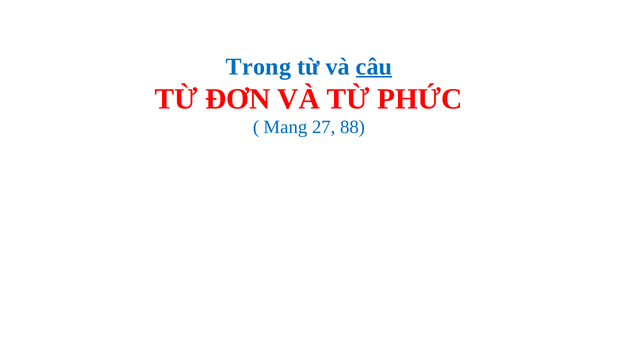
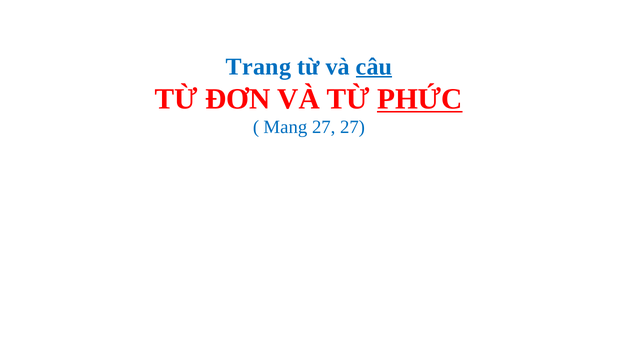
Trong: Trong -> Trang (259, 67)
PHỨC underline: none -> present (420, 99)
27 88: 88 -> 27 (353, 127)
